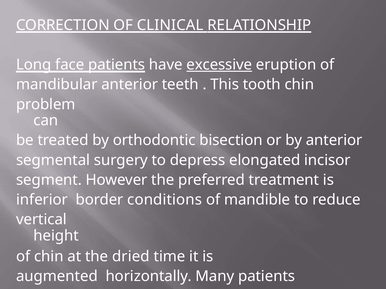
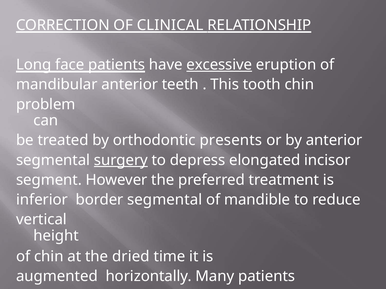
bisection: bisection -> presents (231, 141)
surgery underline: none -> present (121, 160)
border conditions: conditions -> segmental (165, 200)
